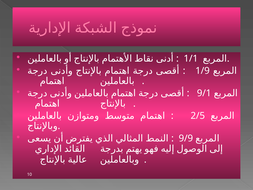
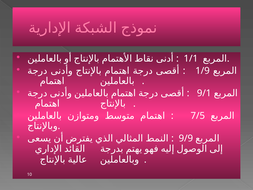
2/5: 2/5 -> 7/5 (198, 116)
